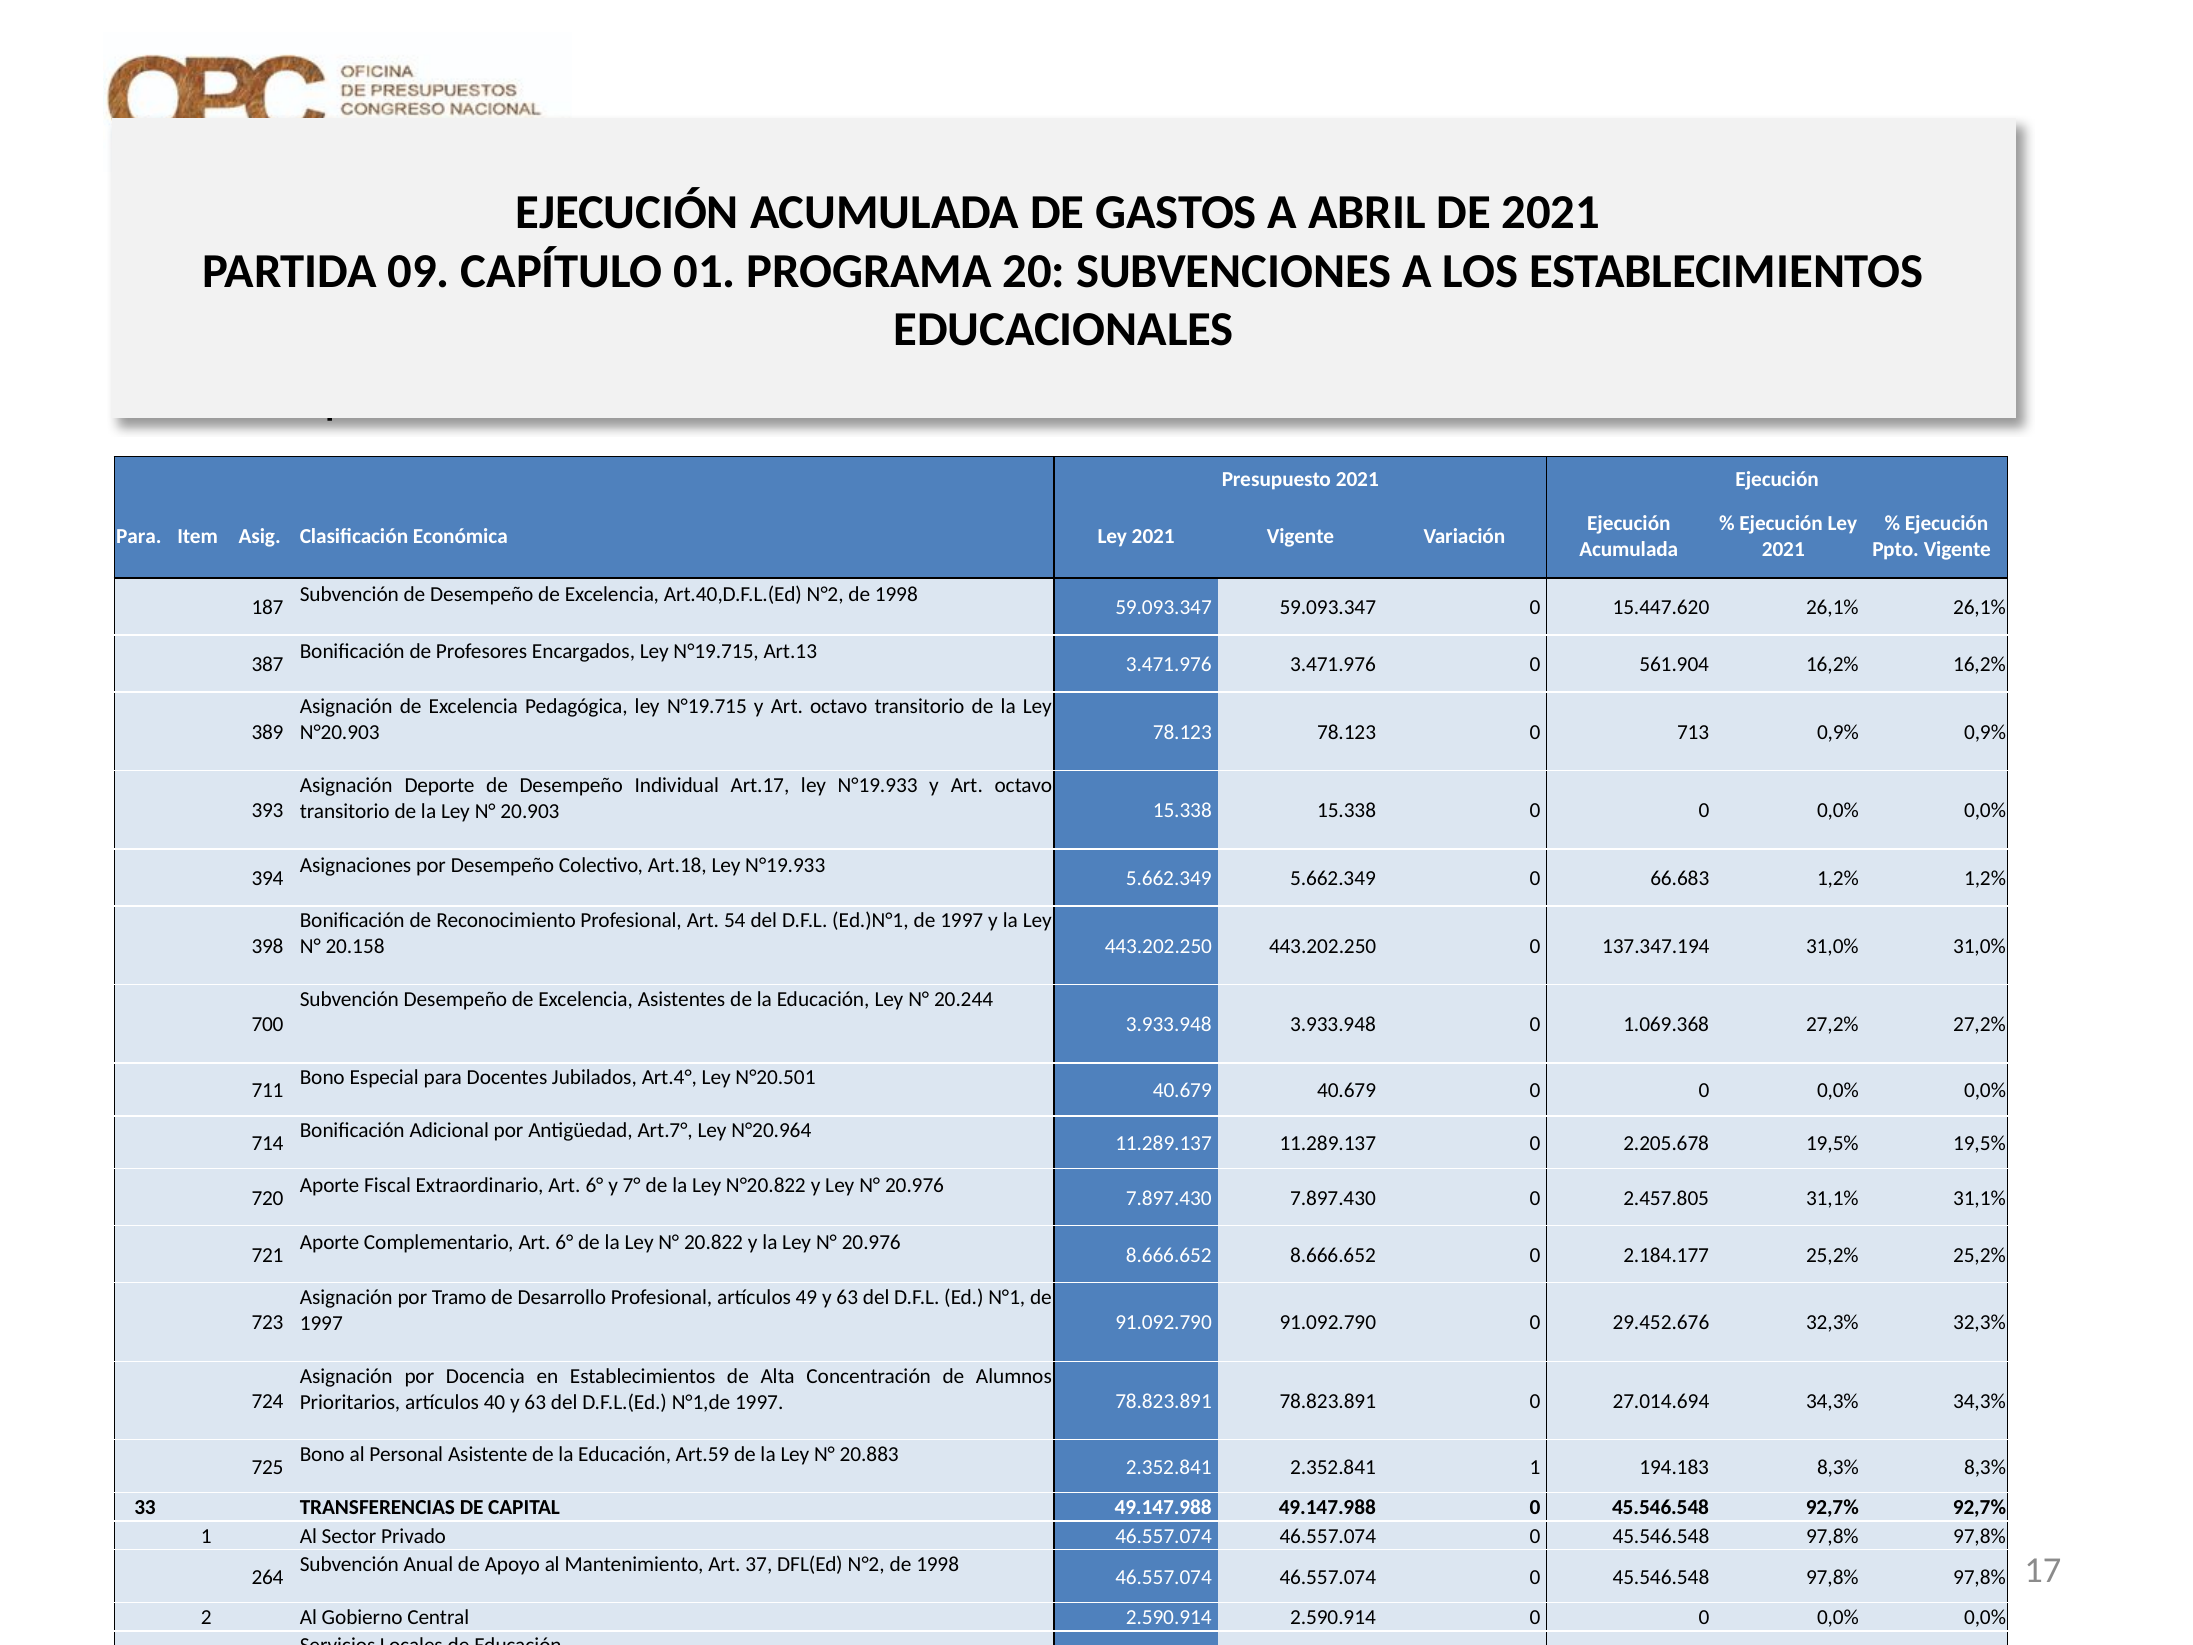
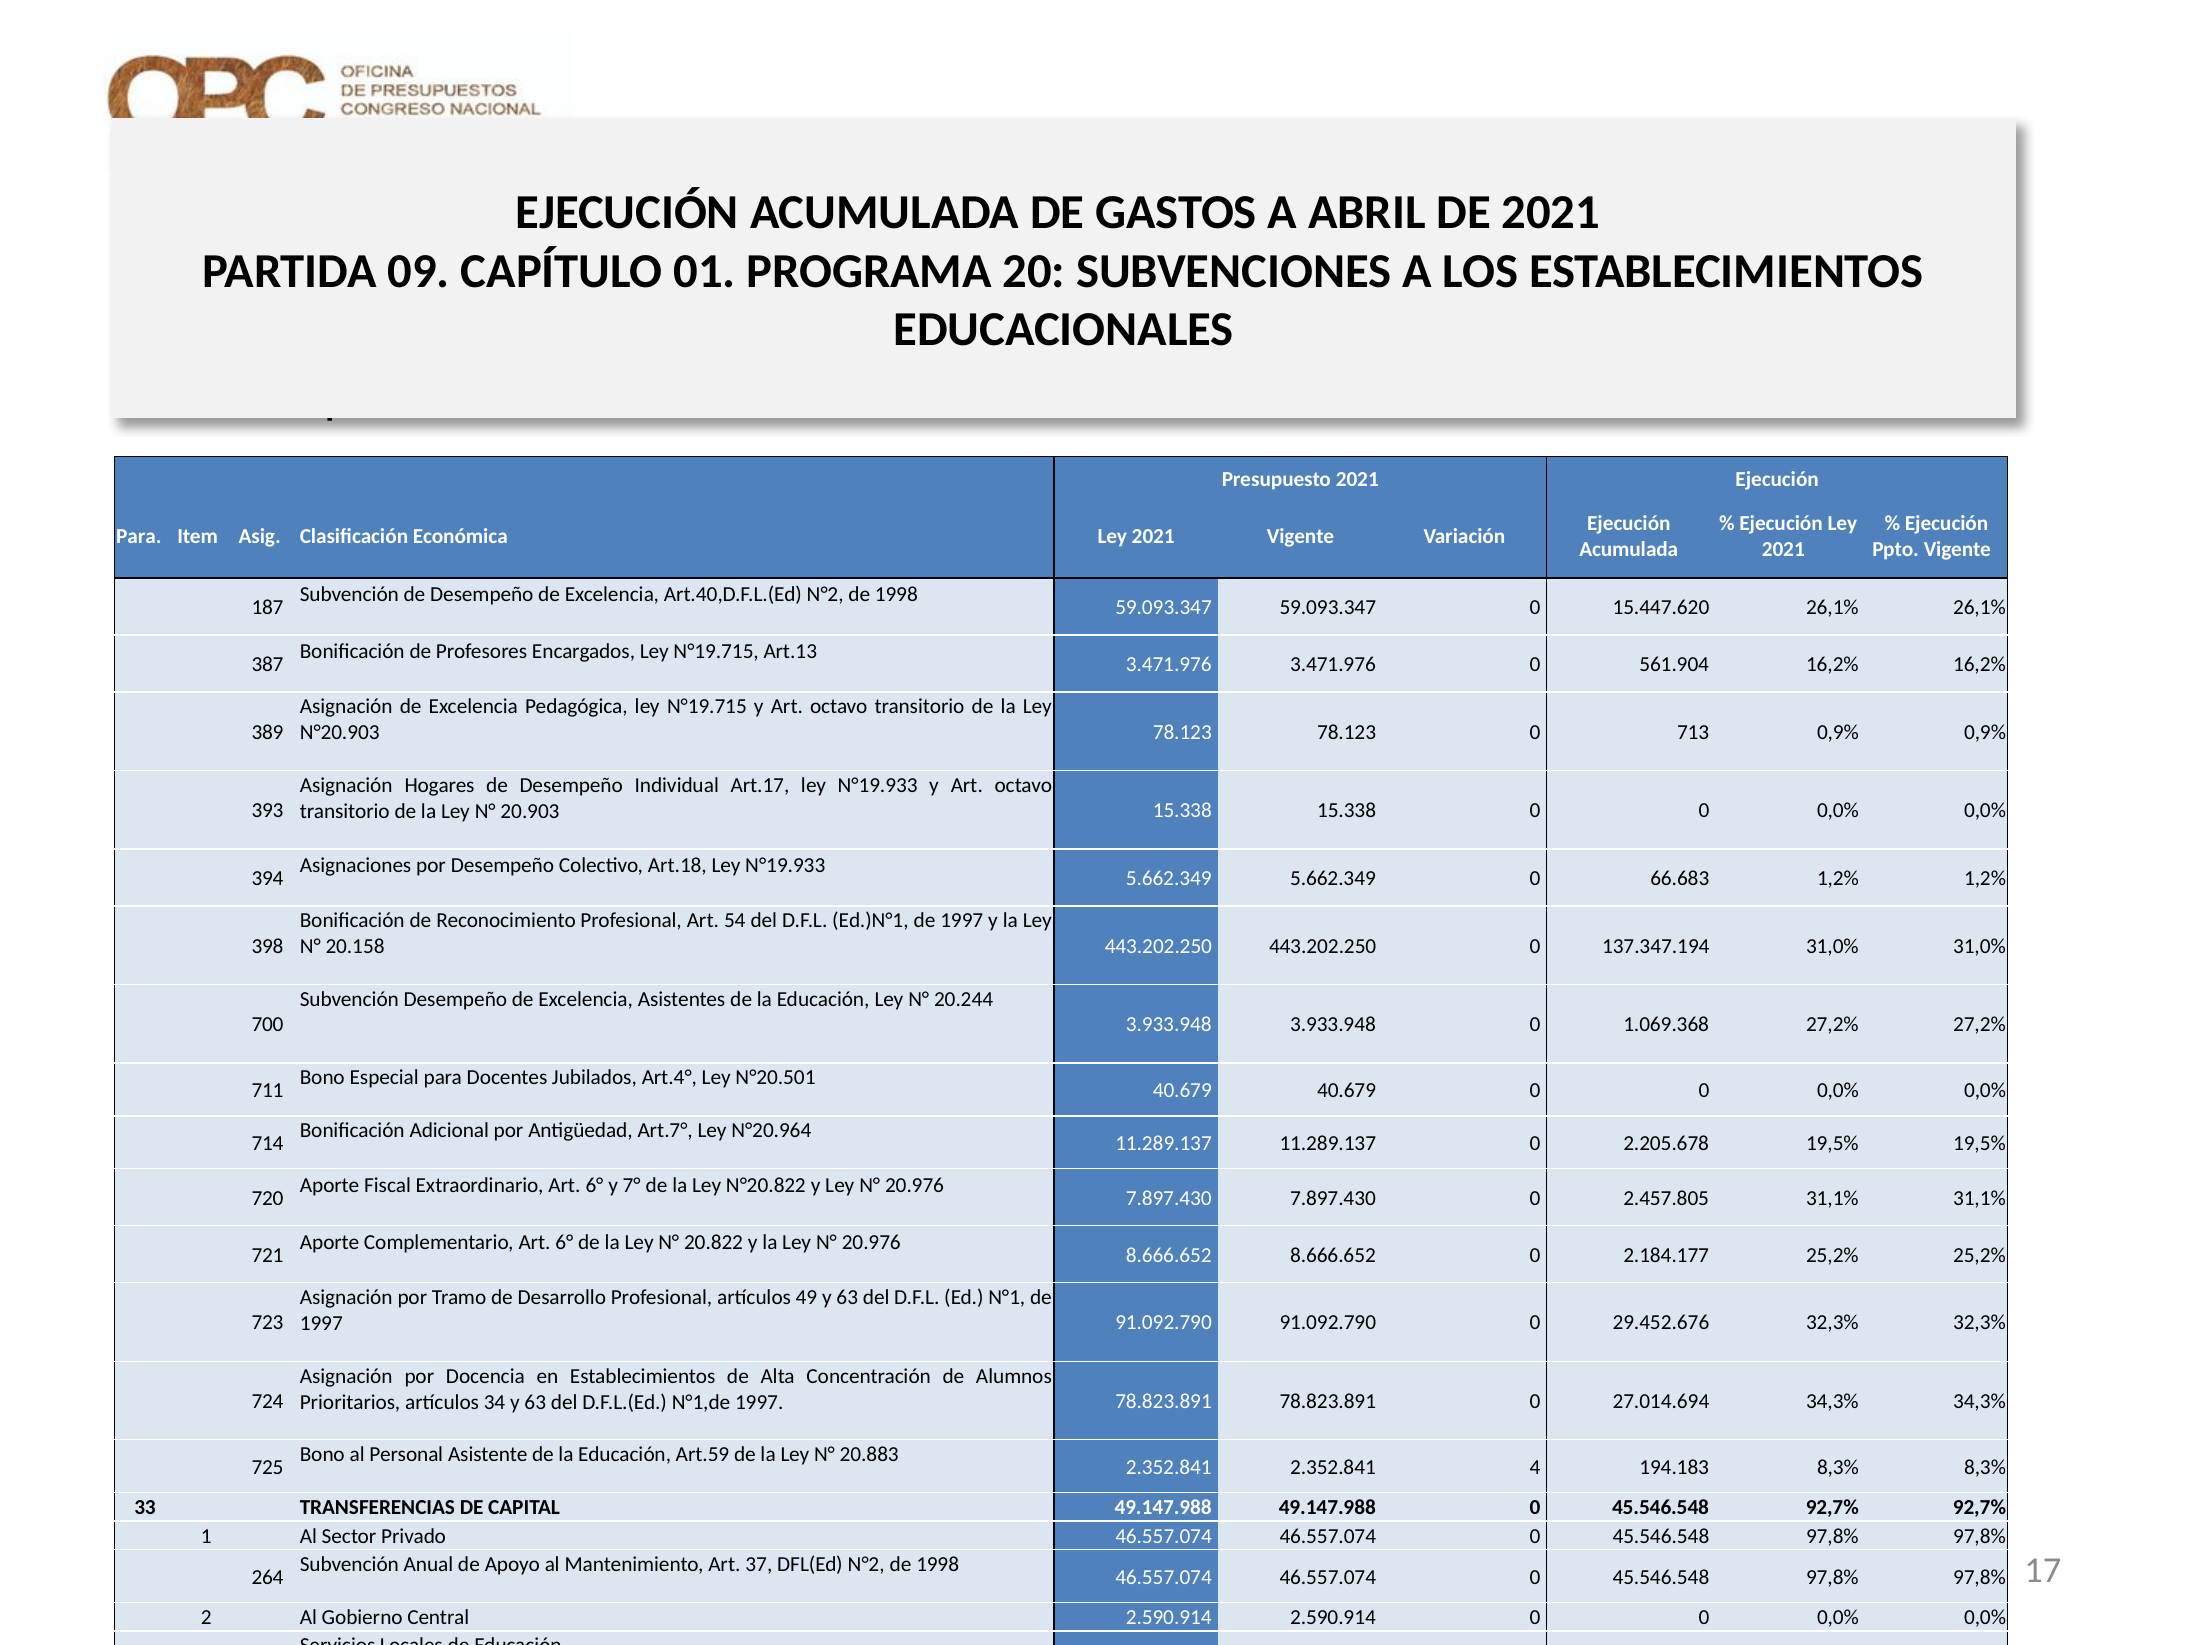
Deporte: Deporte -> Hogares (440, 785)
artículos 40: 40 -> 34 (495, 1402)
2.352.841 1: 1 -> 4 (1535, 1467)
